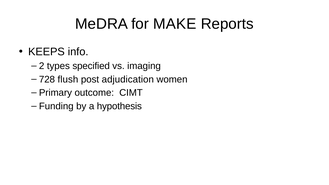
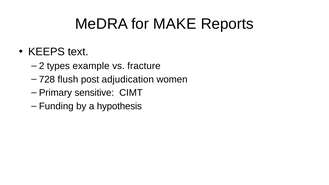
info: info -> text (78, 52)
specified: specified -> example (91, 66)
imaging: imaging -> fracture (144, 66)
outcome: outcome -> sensitive (94, 93)
